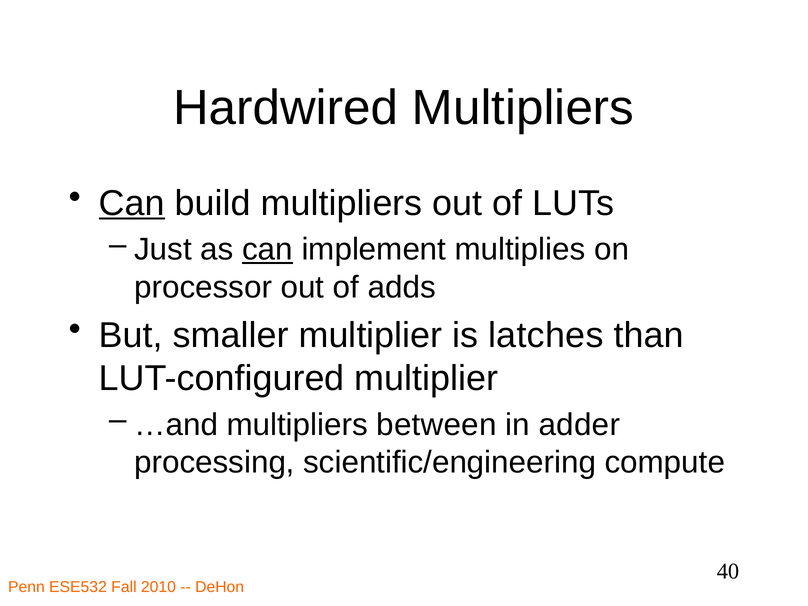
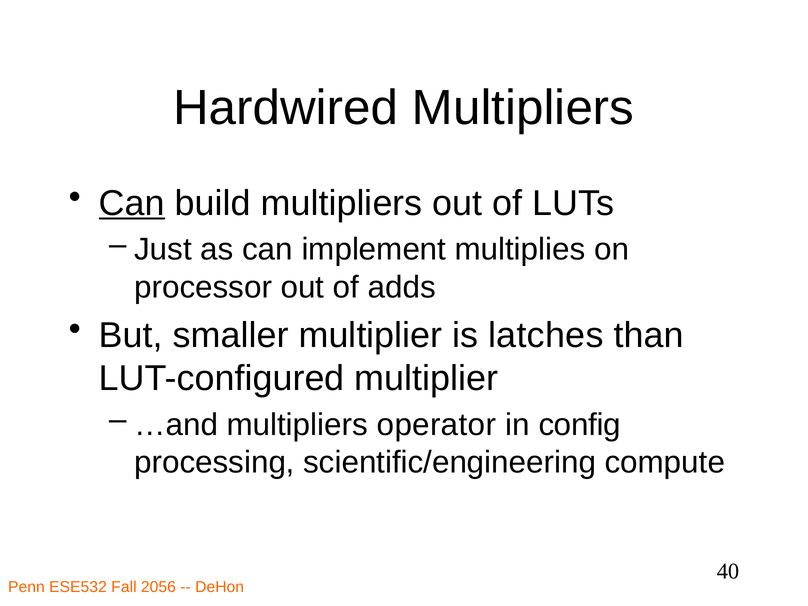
can underline: present -> none (268, 250)
between: between -> operator (436, 425)
adder: adder -> config (580, 425)
2010: 2010 -> 2056 (158, 587)
